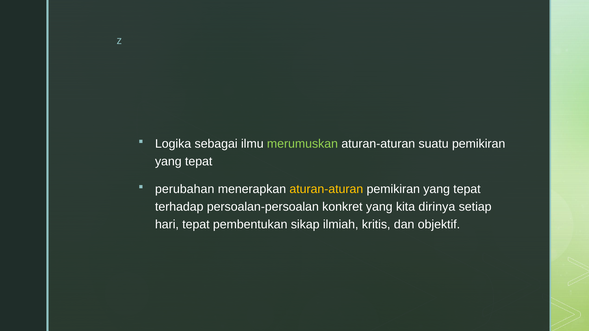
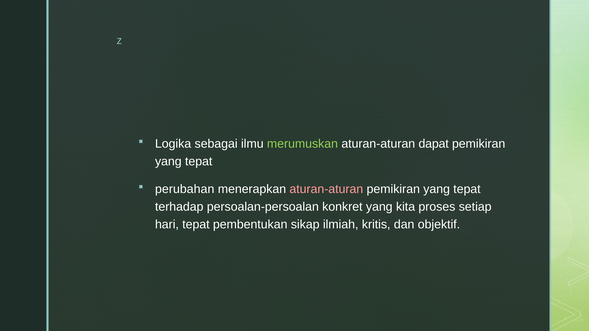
suatu: suatu -> dapat (434, 144)
aturan-aturan colour: yellow -> pink (326, 189)
dirinya: dirinya -> proses (437, 207)
